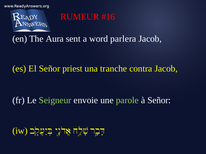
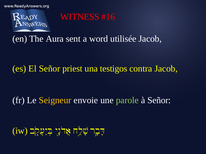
RUMEUR: RUMEUR -> WITNESS (80, 17)
parlera: parlera -> utilisée (123, 39)
tranche: tranche -> testigos (114, 69)
Seigneur colour: light green -> yellow (55, 101)
